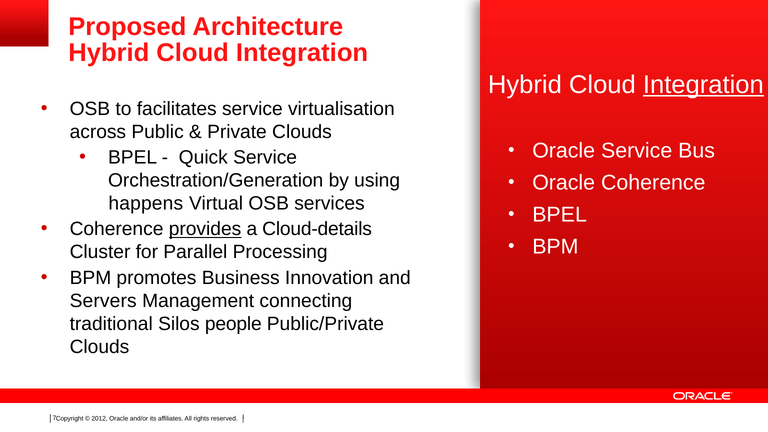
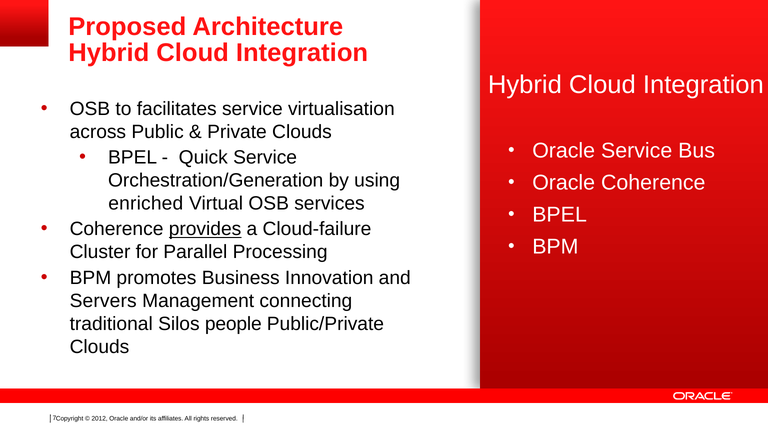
Integration underline: present -> none (703, 85)
happens: happens -> enriched (146, 204)
Cloud-details: Cloud-details -> Cloud-failure (317, 229)
